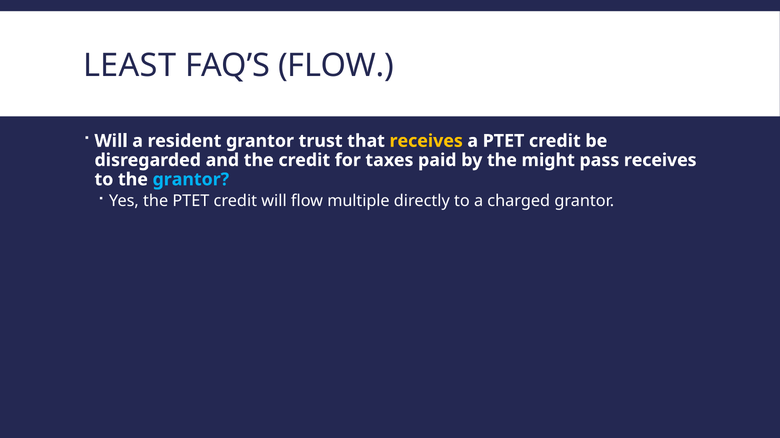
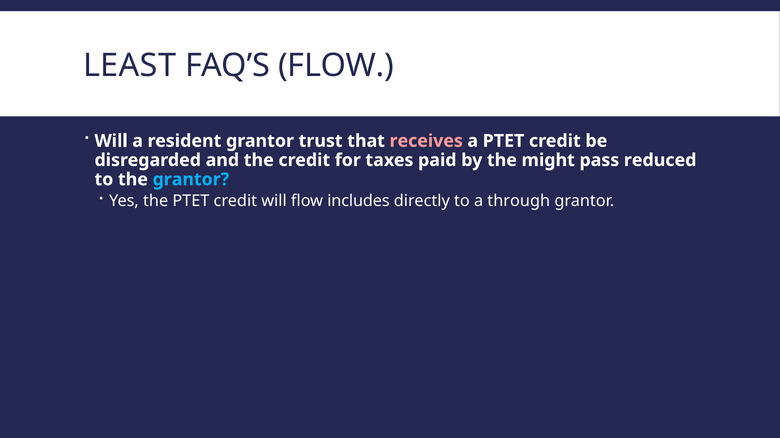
receives colour: yellow -> pink (426, 141)
pass receives: receives -> reduced (660, 160)
multiple: multiple -> includes (358, 201)
charged: charged -> through (519, 201)
